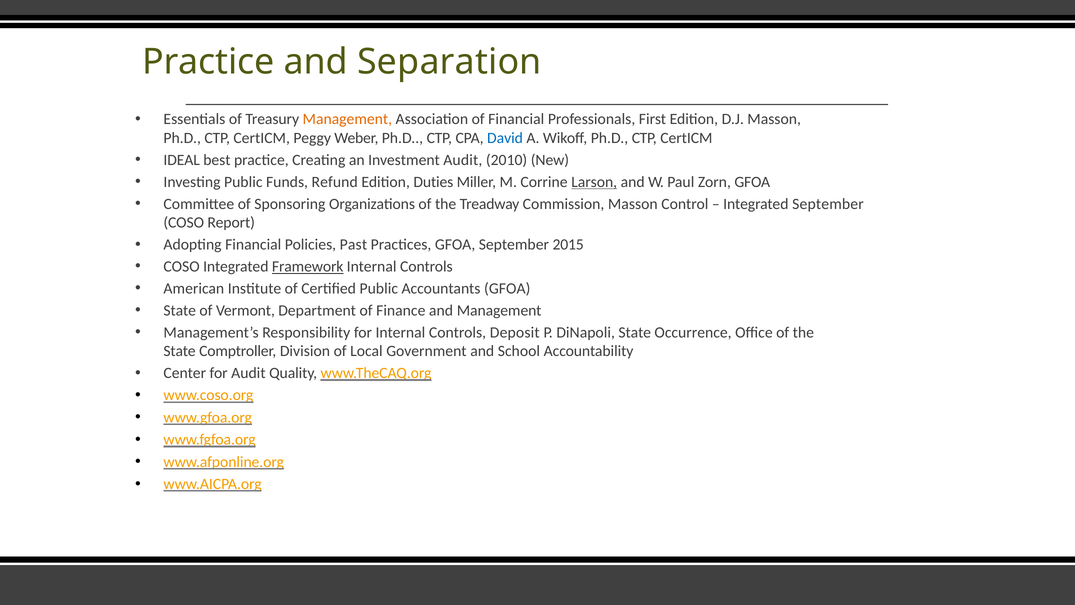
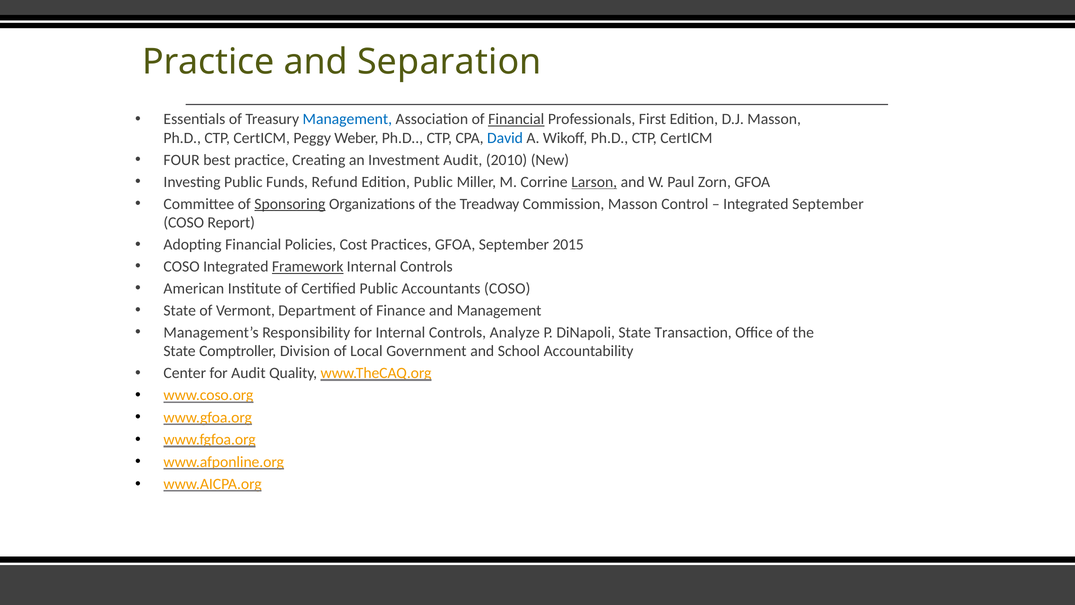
Management colour: orange -> blue (347, 119)
Financial underline: none -> present (516, 119)
IDEAL: IDEAL -> FOUR (182, 160)
Edition Duties: Duties -> Public (433, 182)
Sponsoring underline: none -> present (290, 204)
Past: Past -> Cost (354, 245)
Accountants GFOA: GFOA -> COSO (507, 288)
Deposit: Deposit -> Analyze (515, 332)
Occurrence: Occurrence -> Transaction (693, 332)
